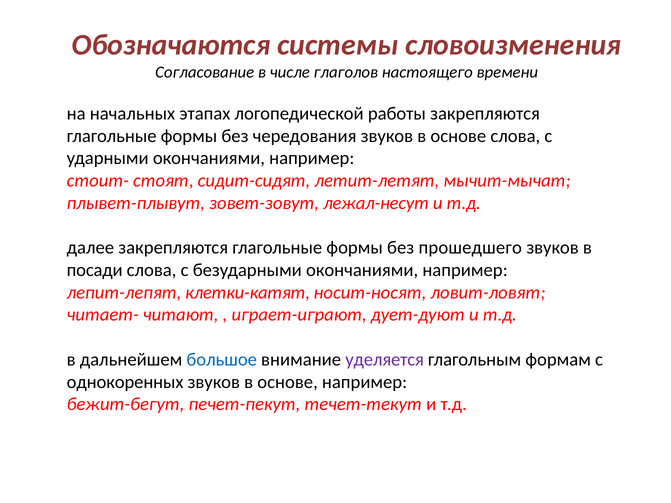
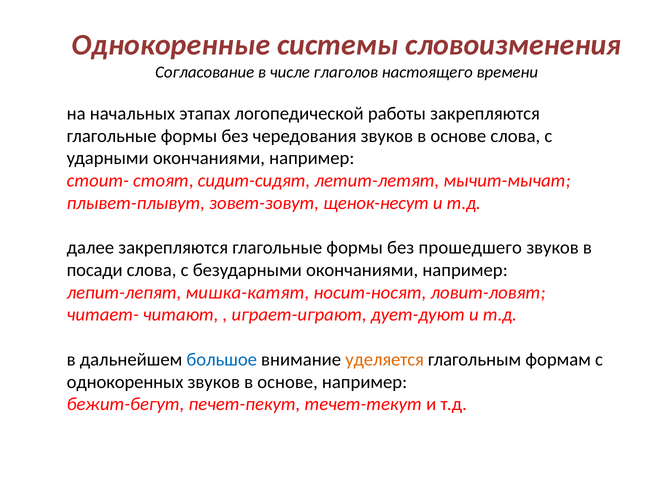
Обозначаются: Обозначаются -> Однокоренные (171, 45)
лежал-несут: лежал-несут -> щенок-несут (376, 203)
клетки-катят: клетки-катят -> мишка-катят (247, 293)
уделяется colour: purple -> orange (385, 360)
